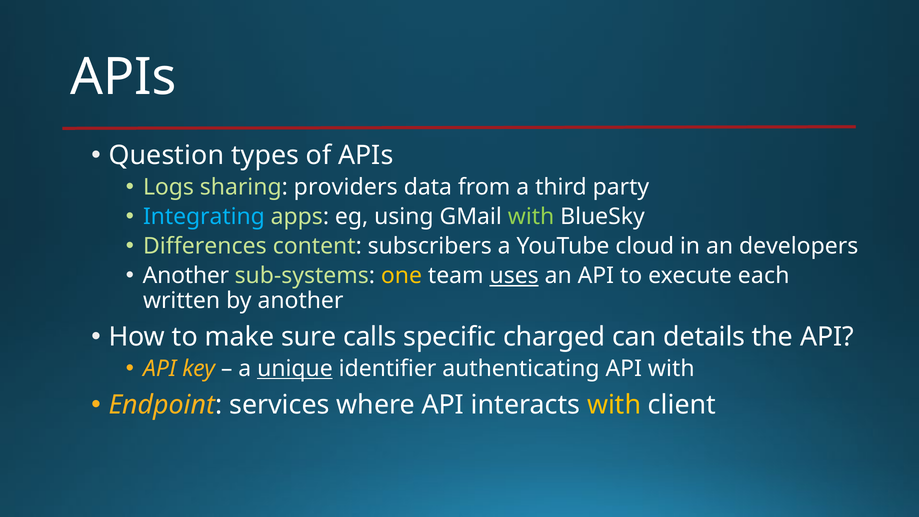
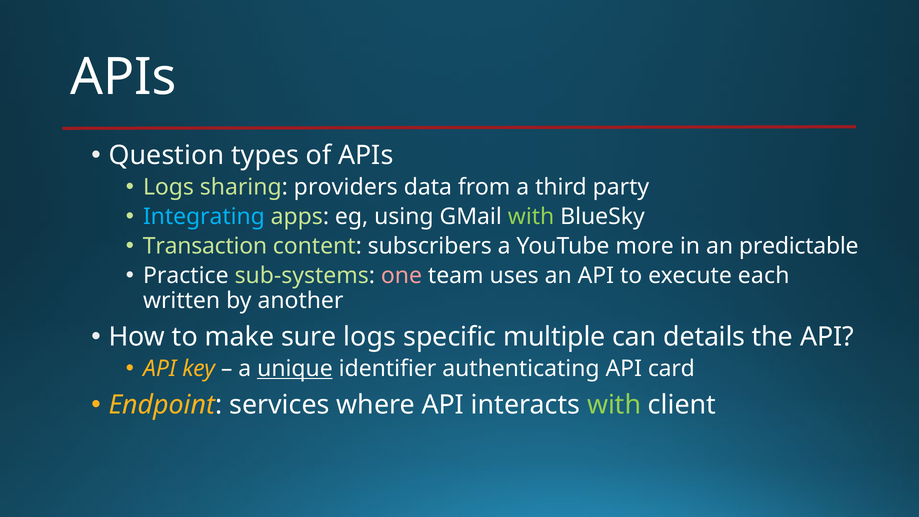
Differences: Differences -> Transaction (205, 246)
cloud: cloud -> more (645, 246)
developers: developers -> predictable (799, 246)
Another: Another -> Practice (186, 276)
one colour: yellow -> pink (401, 276)
uses underline: present -> none (514, 276)
sure calls: calls -> logs (370, 337)
charged: charged -> multiple (554, 337)
API with: with -> card (671, 369)
with colour: yellow -> light green (614, 405)
